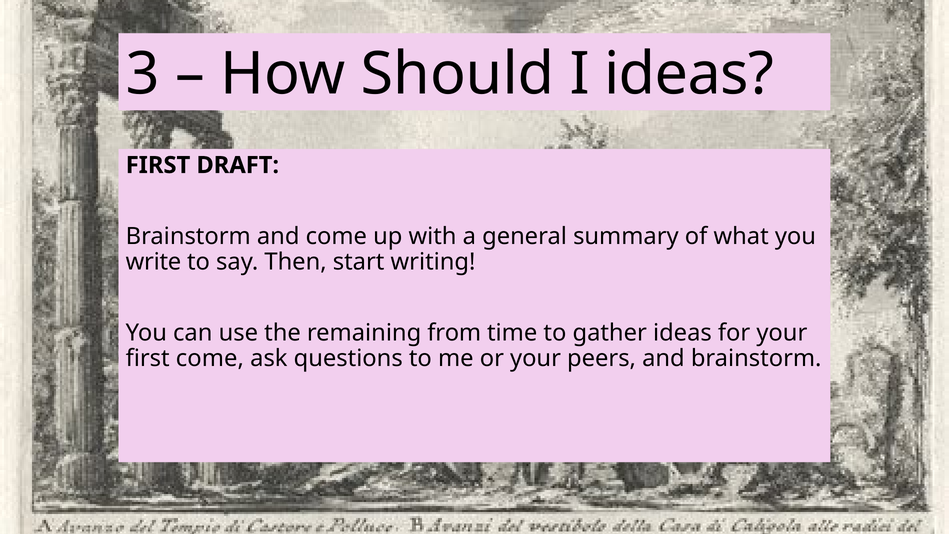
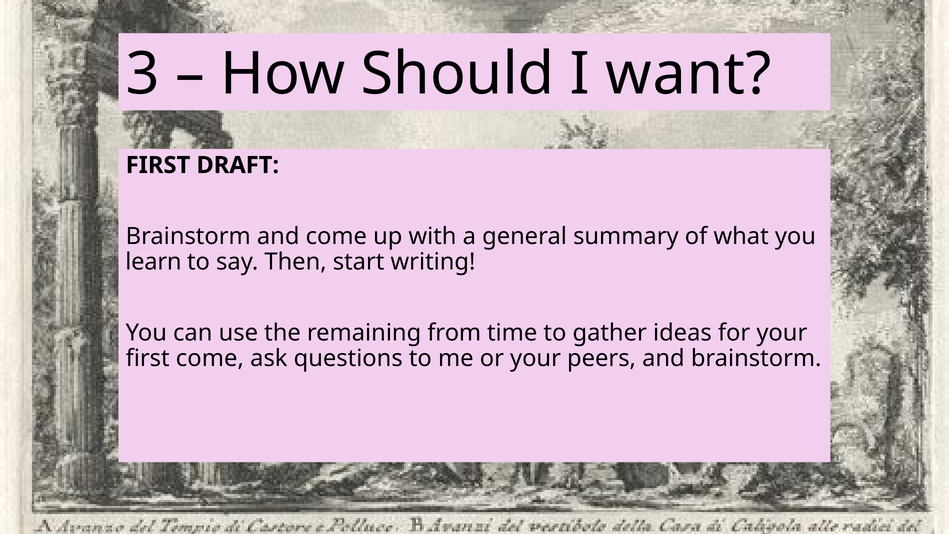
I ideas: ideas -> want (688, 74)
write: write -> learn (153, 262)
